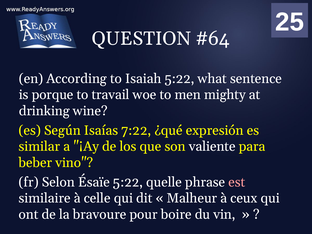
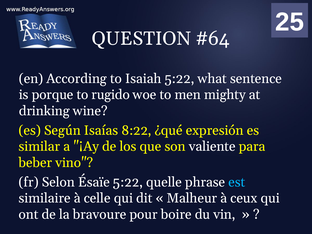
travail: travail -> rugido (111, 95)
7:22: 7:22 -> 8:22 (136, 130)
est colour: pink -> light blue (237, 182)
